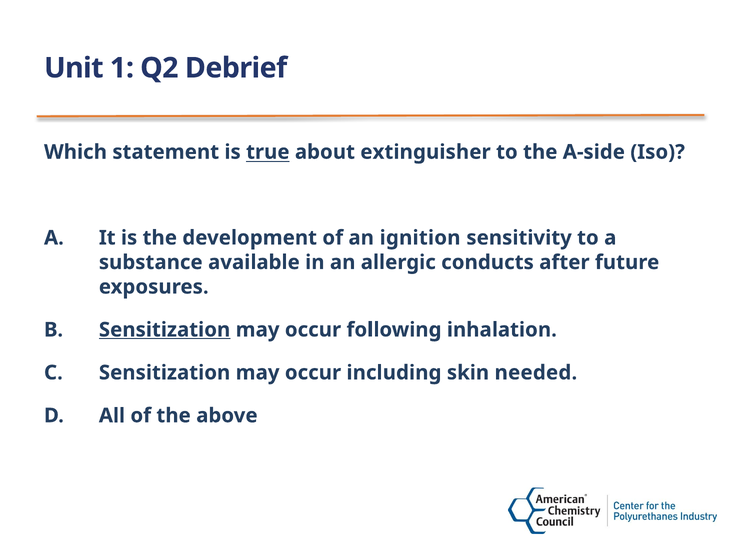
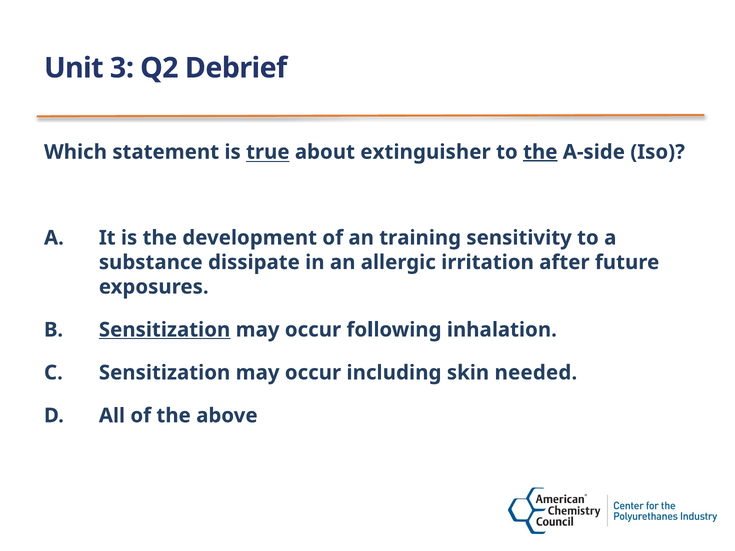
1: 1 -> 3 (122, 68)
the underline: none -> present (540, 152)
ignition: ignition -> training (420, 238)
available: available -> dissipate (254, 262)
conducts: conducts -> irritation (488, 262)
